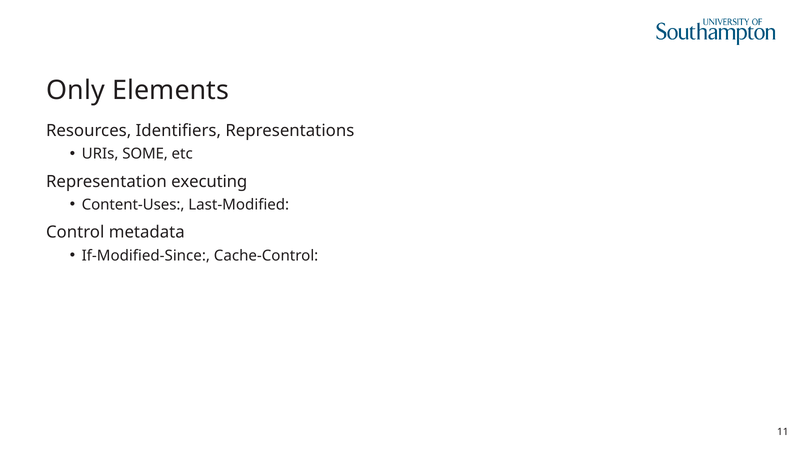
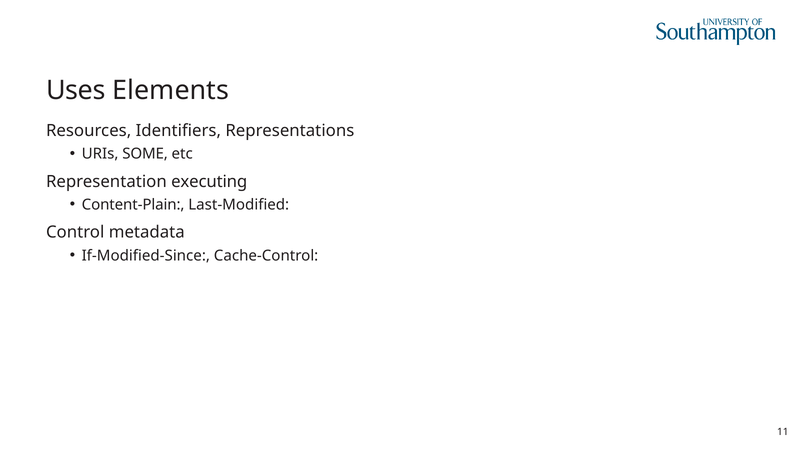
Only: Only -> Uses (76, 91)
Content-Uses: Content-Uses -> Content-Plain (133, 205)
